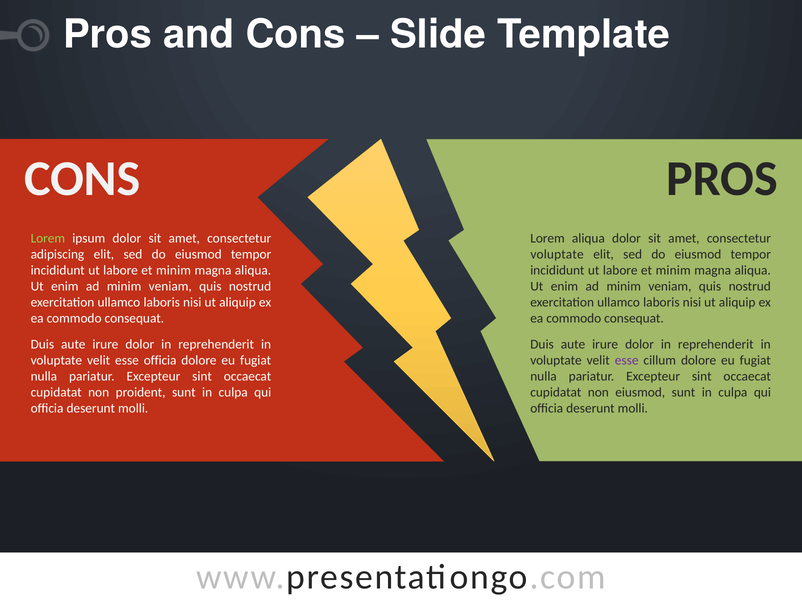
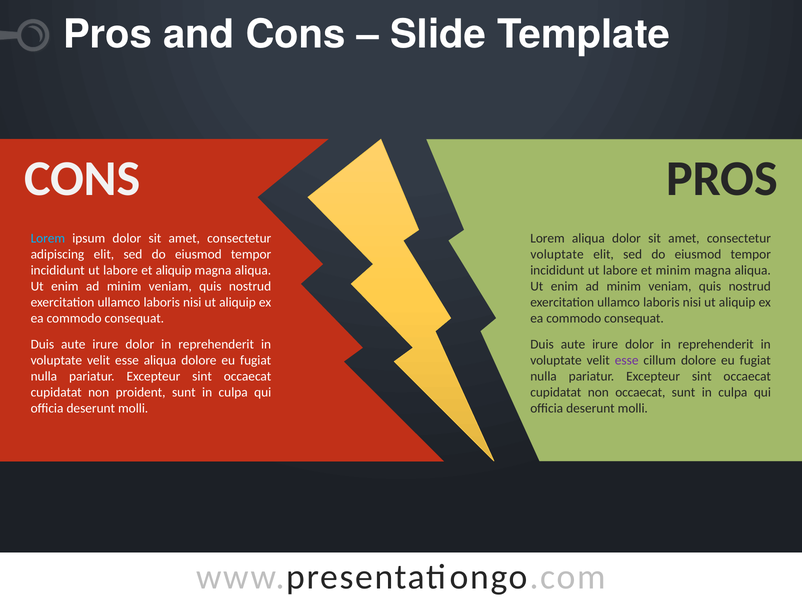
Lorem colour: light green -> light blue (48, 238)
minim: minim -> aliquip (174, 270)
esse officia: officia -> aliqua (160, 361)
non eiusmod: eiusmod -> occaecat (640, 393)
